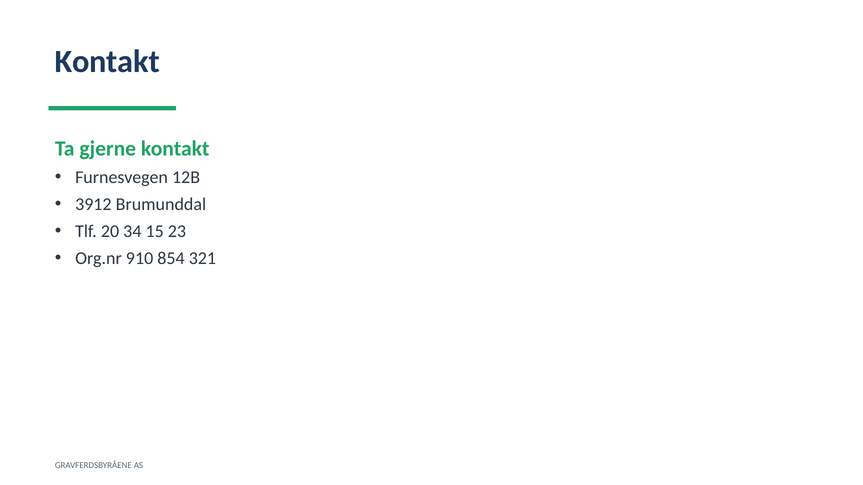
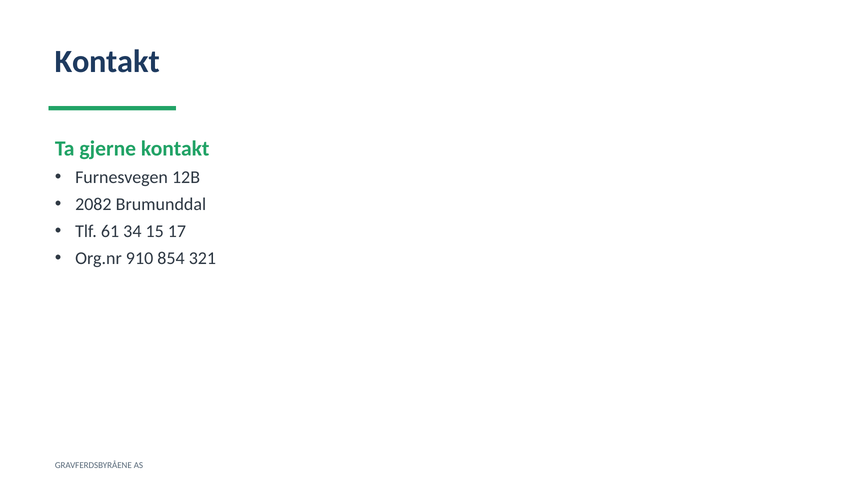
3912: 3912 -> 2082 (93, 204)
20: 20 -> 61 (110, 231)
23: 23 -> 17 (177, 231)
